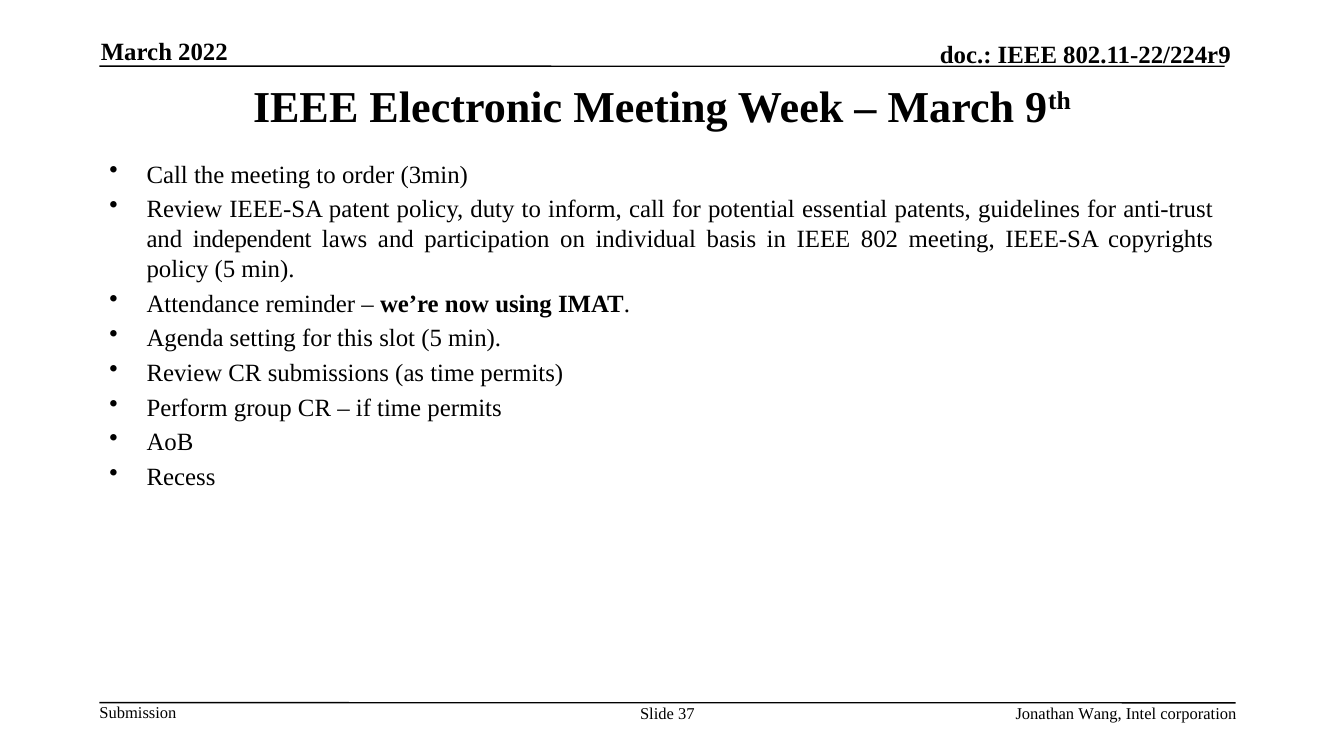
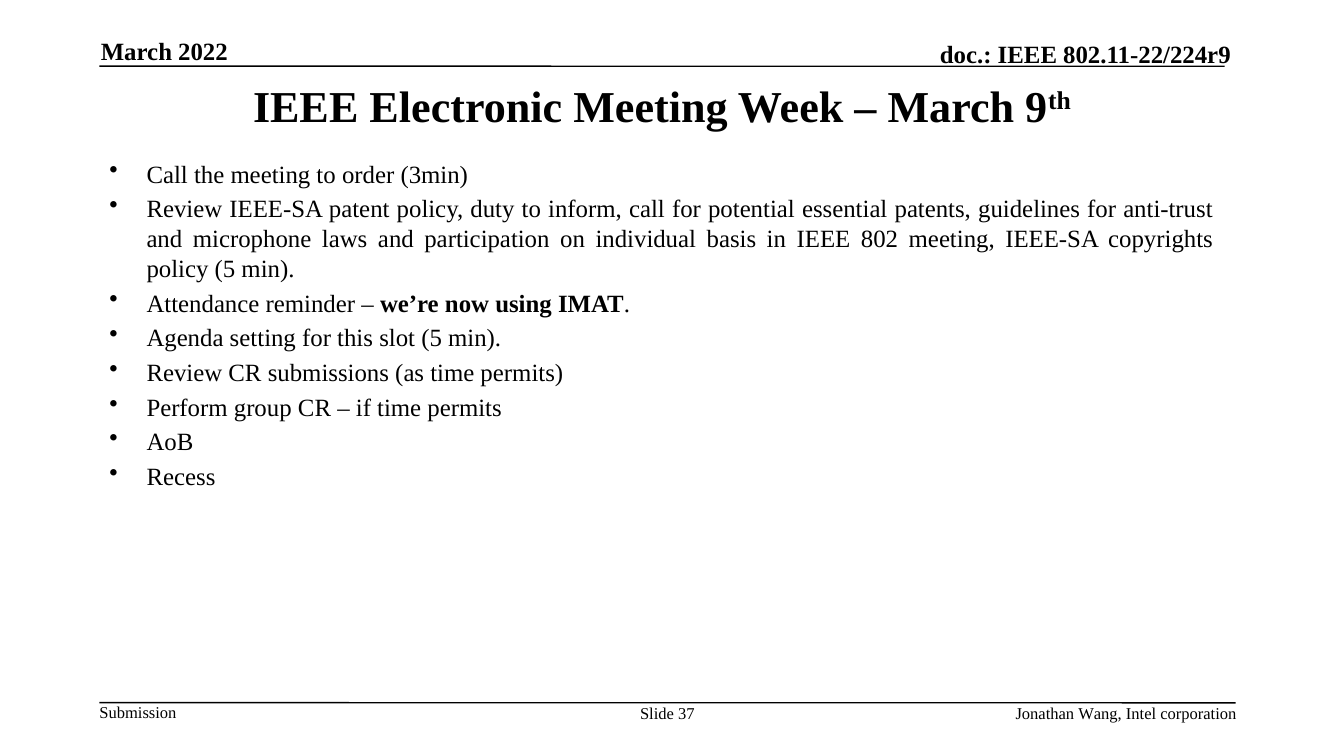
independent: independent -> microphone (252, 240)
